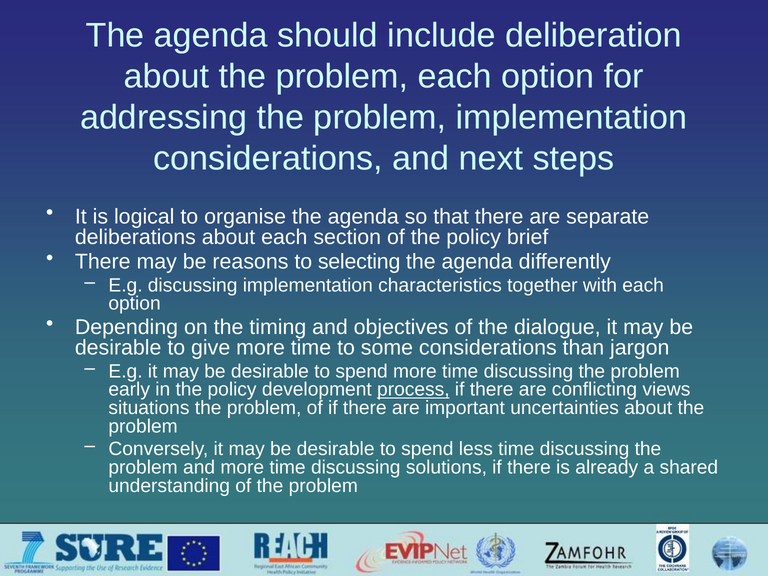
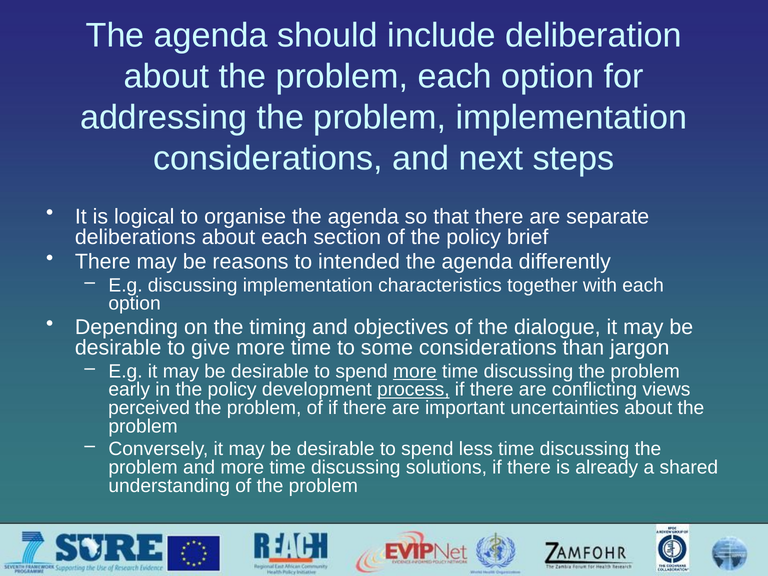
selecting: selecting -> intended (359, 262)
more underline: none -> present (415, 371)
situations: situations -> perceived (149, 408)
